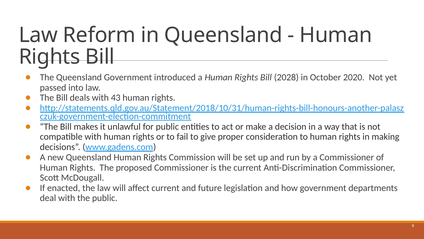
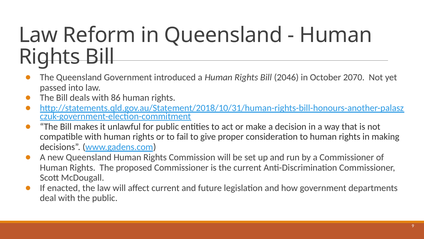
2028: 2028 -> 2046 (286, 77)
2020: 2020 -> 2070 (354, 77)
43: 43 -> 86 (116, 98)
